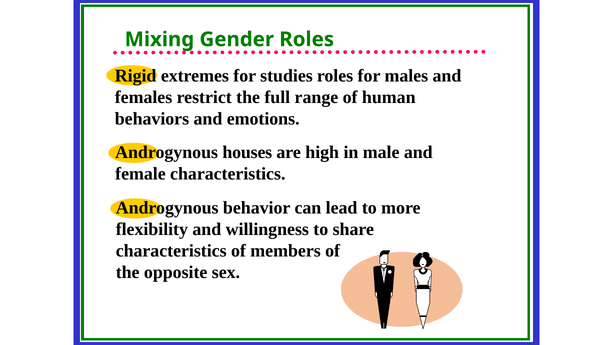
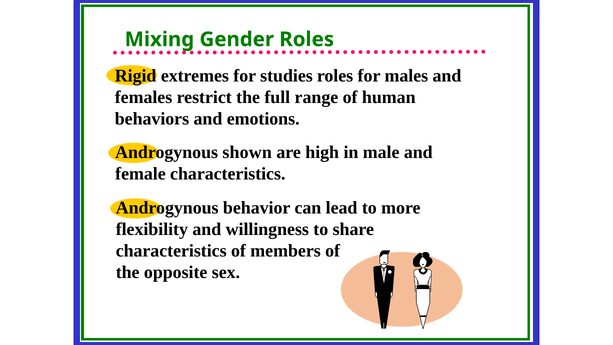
houses: houses -> shown (247, 152)
